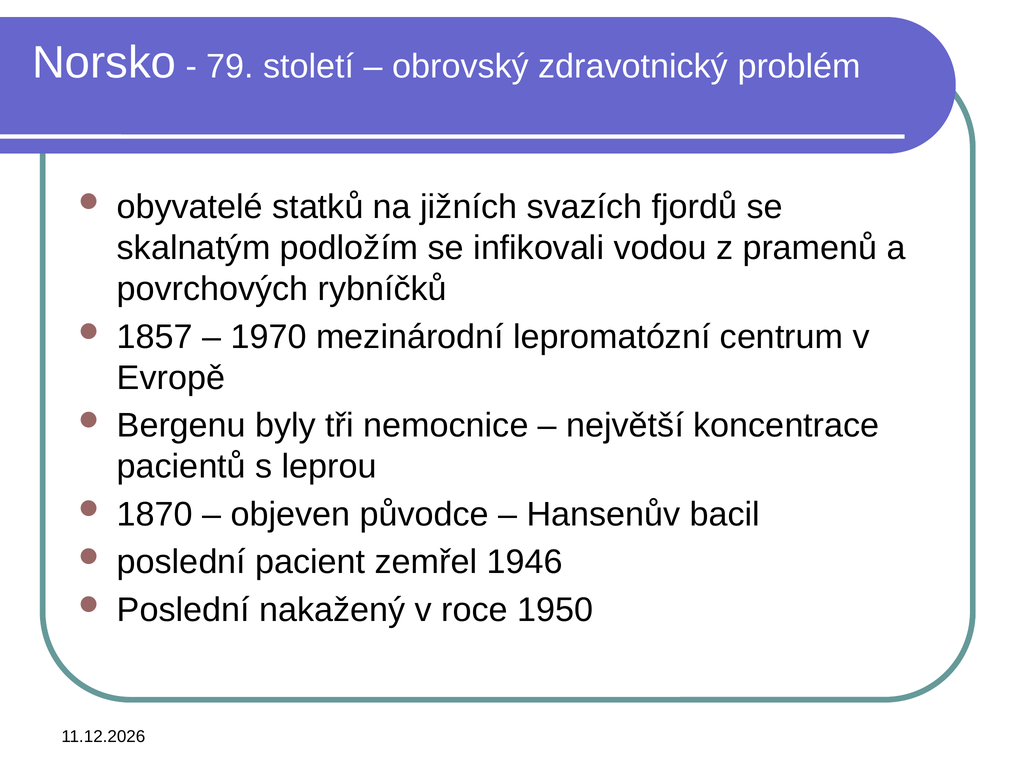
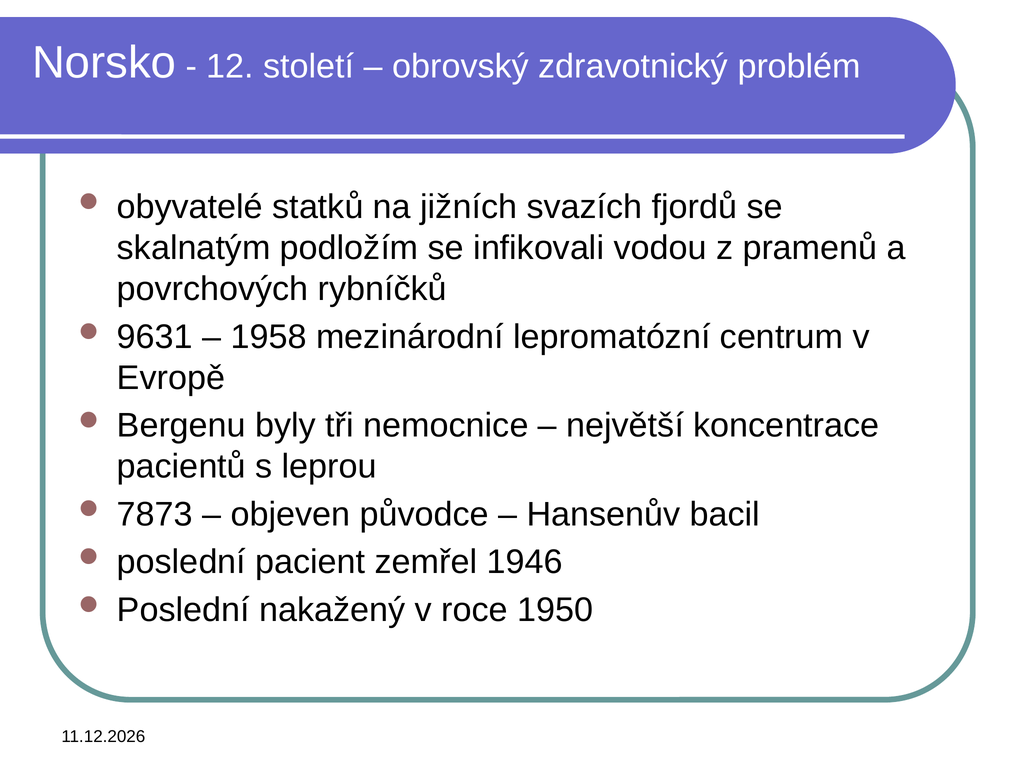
79: 79 -> 12 (230, 67)
1857: 1857 -> 9631 (155, 337)
1970: 1970 -> 1958 (269, 337)
1870: 1870 -> 7873 (155, 514)
